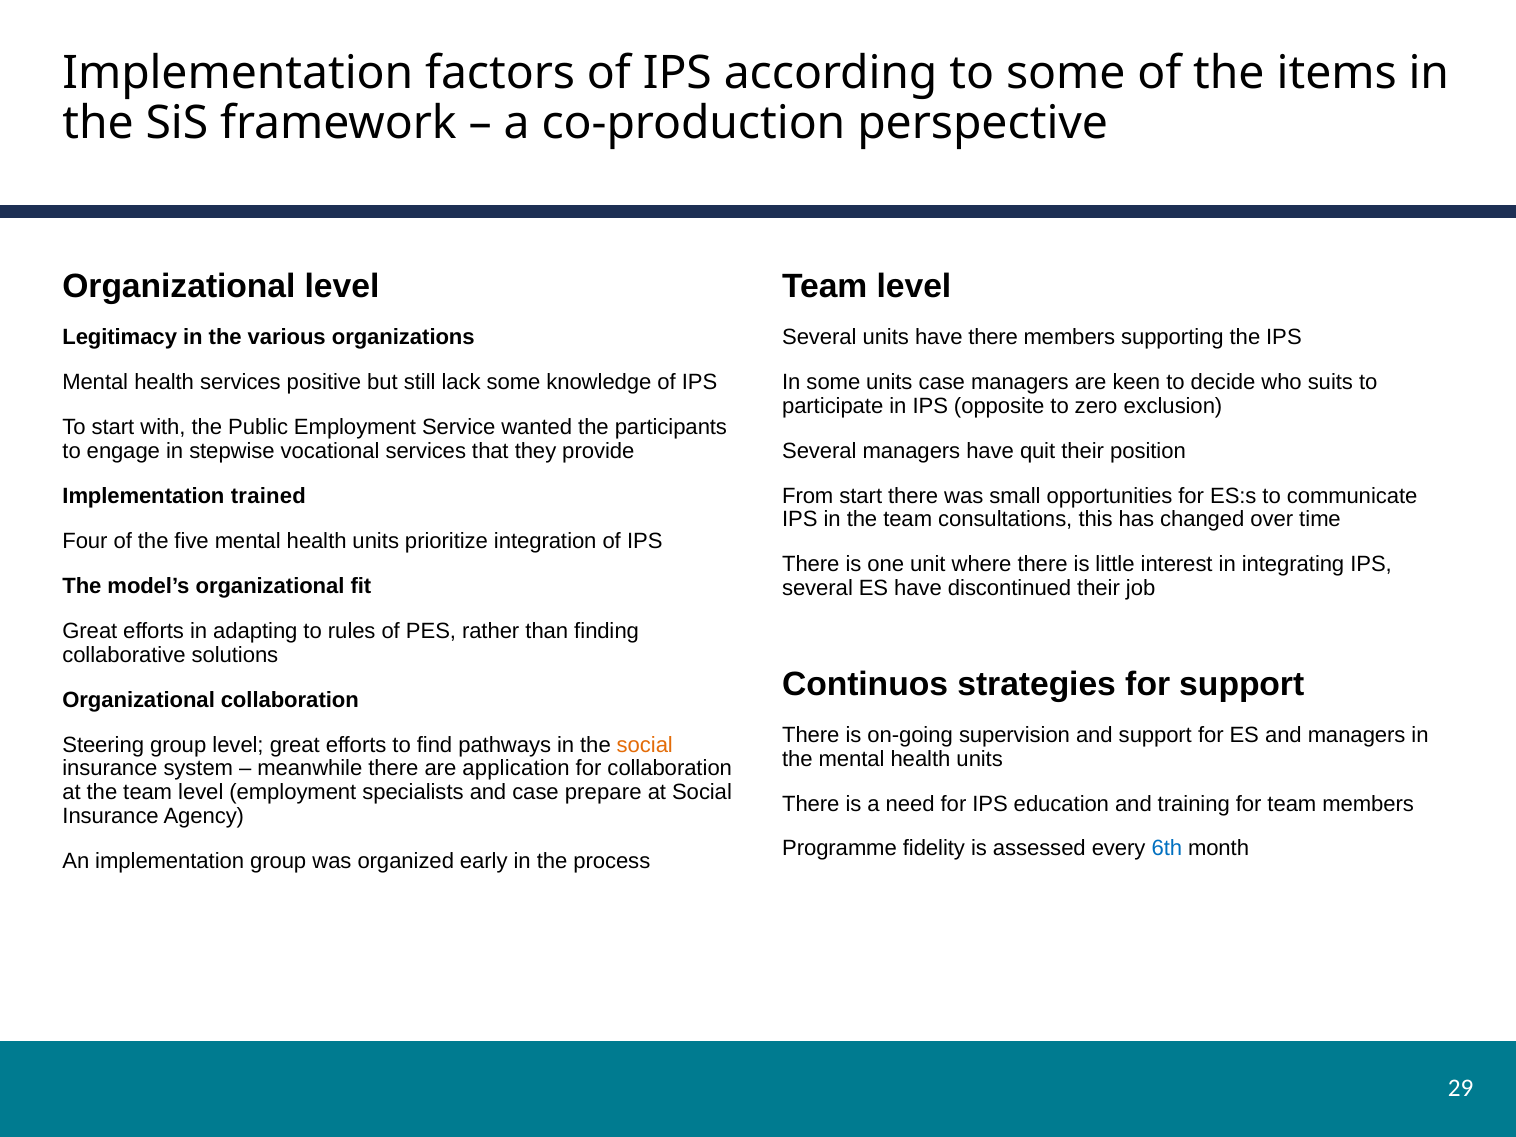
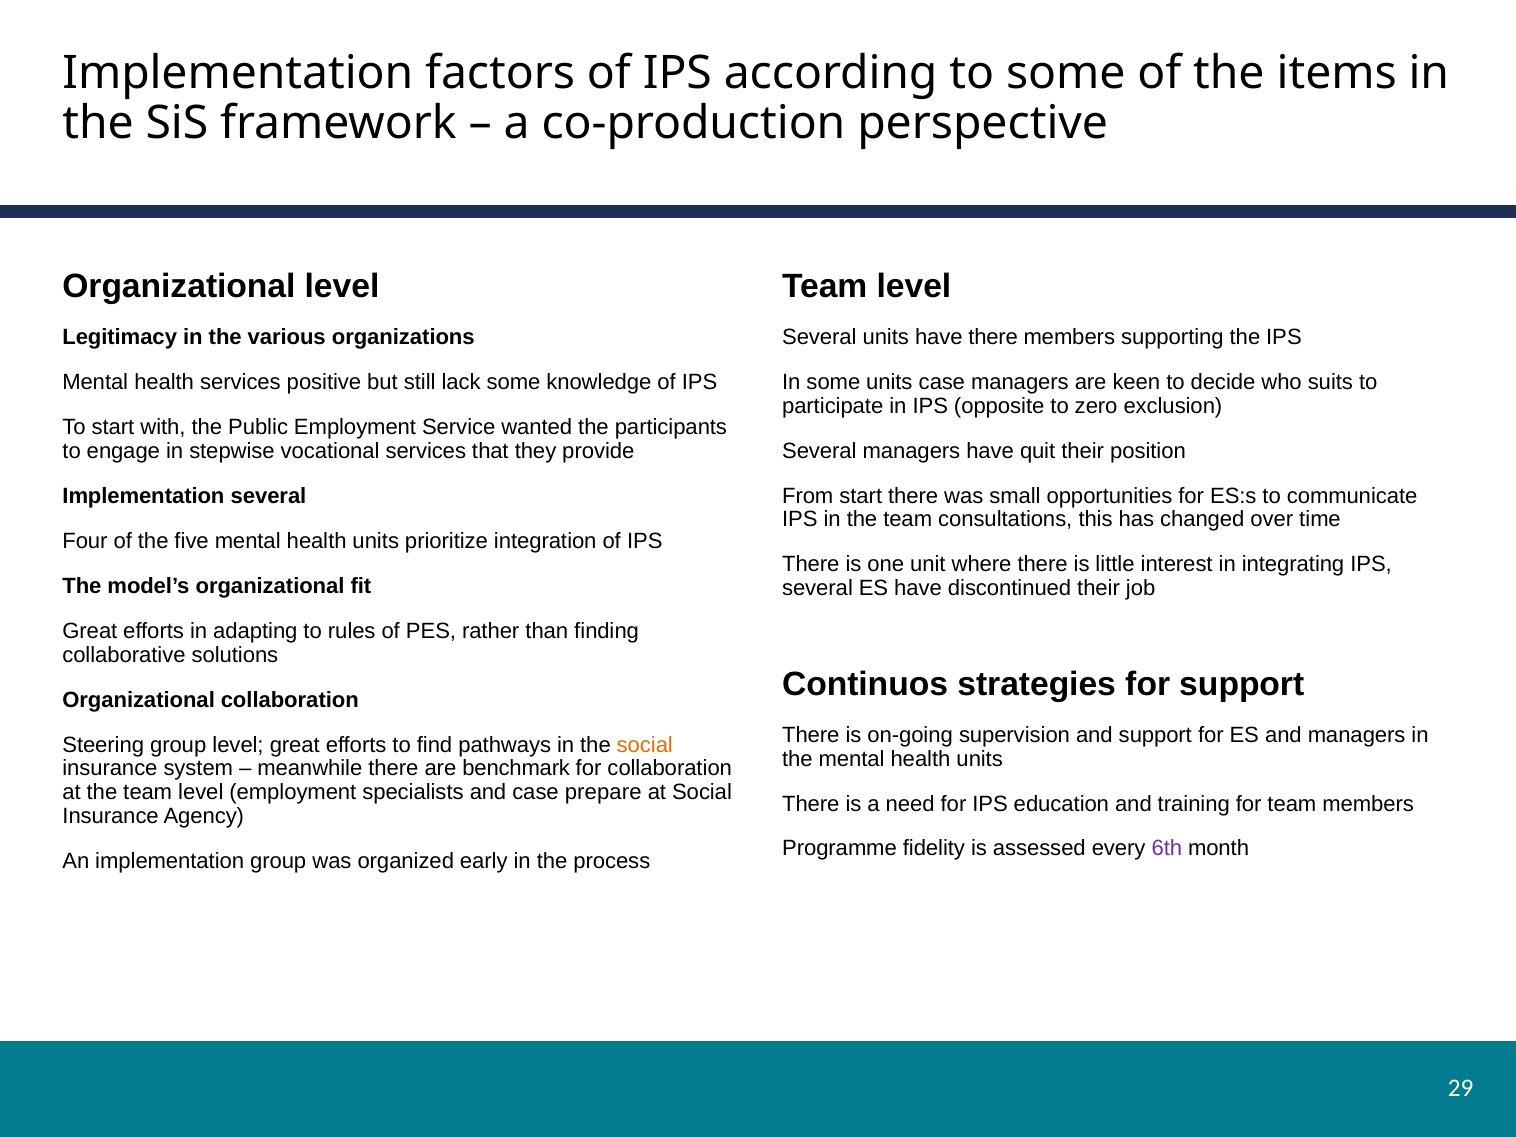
Implementation trained: trained -> several (269, 496)
application: application -> benchmark (516, 769)
6th colour: blue -> purple (1167, 849)
